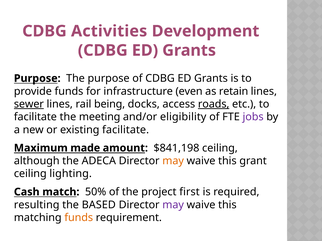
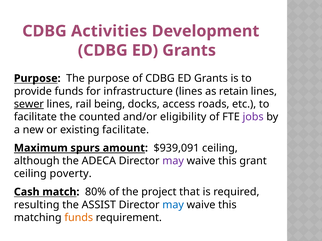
infrastructure even: even -> lines (189, 91)
roads underline: present -> none (214, 104)
meeting: meeting -> counted (100, 117)
made: made -> spurs (85, 148)
$841,198: $841,198 -> $939,091 (176, 148)
may colour: orange -> purple (173, 161)
lighting: lighting -> poverty (71, 174)
50%: 50% -> 80% (96, 192)
first: first -> that (190, 192)
BASED: BASED -> ASSIST (99, 205)
may colour: purple -> blue (173, 205)
